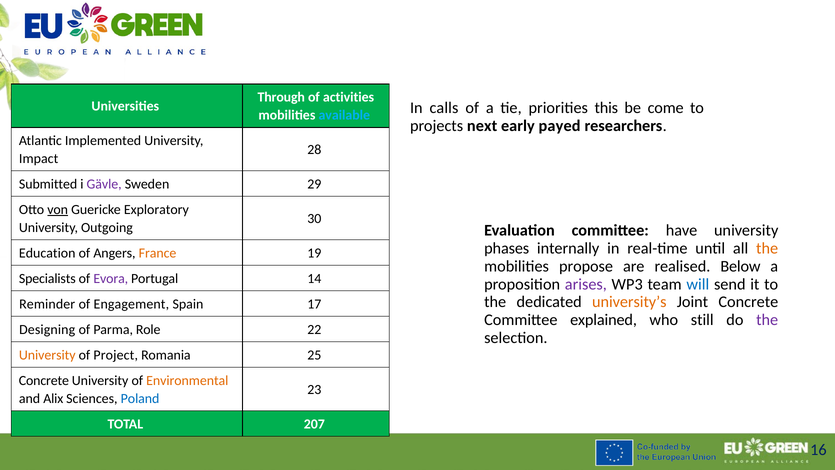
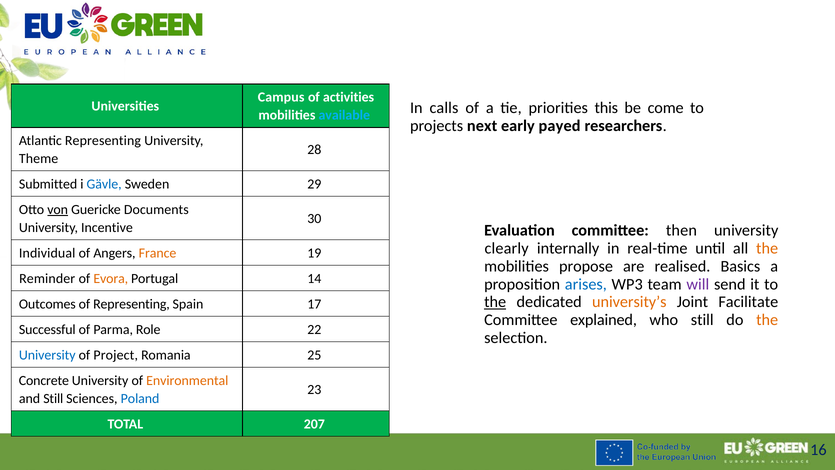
Through: Through -> Campus (281, 97)
Atlantic Implemented: Implemented -> Representing (103, 141)
Impact: Impact -> Theme (39, 158)
Gävle colour: purple -> blue (104, 184)
Exploratory: Exploratory -> Documents (156, 210)
Outgoing: Outgoing -> Incentive (107, 227)
have: have -> then (681, 230)
phases: phases -> clearly (507, 248)
Education: Education -> Individual (47, 253)
Below: Below -> Basics (740, 266)
Specialists: Specialists -> Reminder (47, 278)
Evora colour: purple -> orange (111, 278)
arises colour: purple -> blue (586, 284)
will colour: blue -> purple (698, 284)
the underline: none -> present (495, 302)
Joint Concrete: Concrete -> Facilitate (748, 302)
Reminder: Reminder -> Outcomes (47, 304)
of Engagement: Engagement -> Representing (131, 304)
the colour: purple -> orange (767, 320)
Designing: Designing -> Successful (47, 329)
University colour: orange -> blue (47, 355)
and Alix: Alix -> Still (53, 398)
